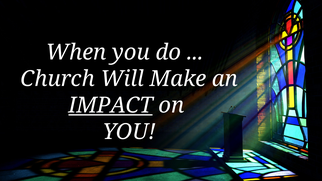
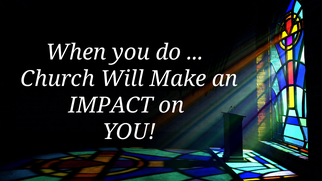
IMPACT underline: present -> none (111, 105)
